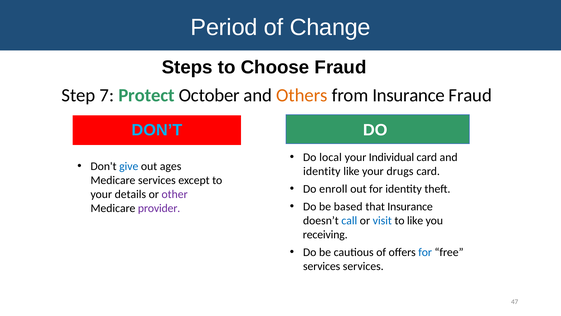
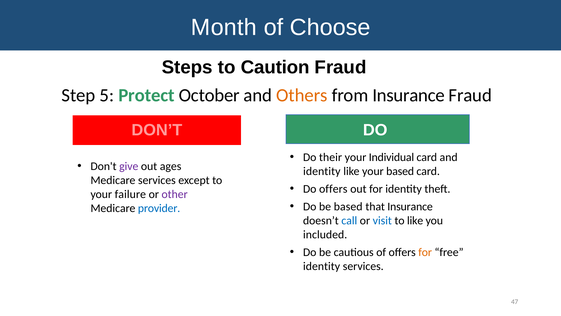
Period: Period -> Month (224, 28)
Change: Change -> Choose (330, 28)
Choose: Choose -> Caution (275, 67)
7: 7 -> 5 (107, 95)
DON’T colour: light blue -> pink (157, 130)
local: local -> their (331, 157)
give colour: blue -> purple (129, 166)
your drugs: drugs -> based (400, 171)
Do enroll: enroll -> offers (333, 189)
details: details -> failure (130, 194)
provider colour: purple -> blue (159, 208)
receiving: receiving -> included (325, 234)
for colour: blue -> orange (425, 252)
services: services -> identity (322, 266)
